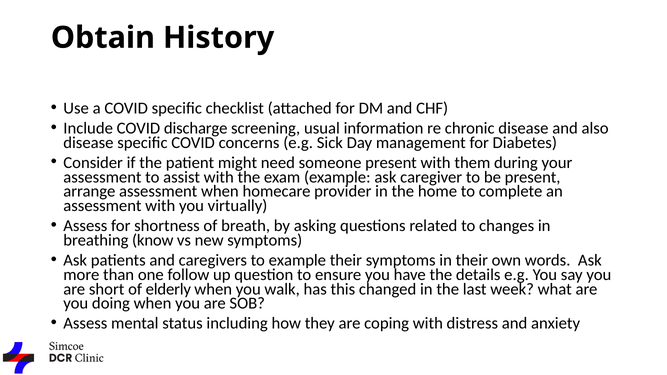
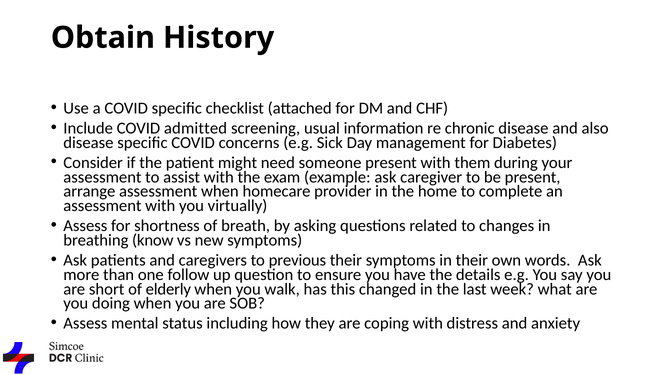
discharge: discharge -> admitted (196, 128)
to example: example -> previous (297, 260)
